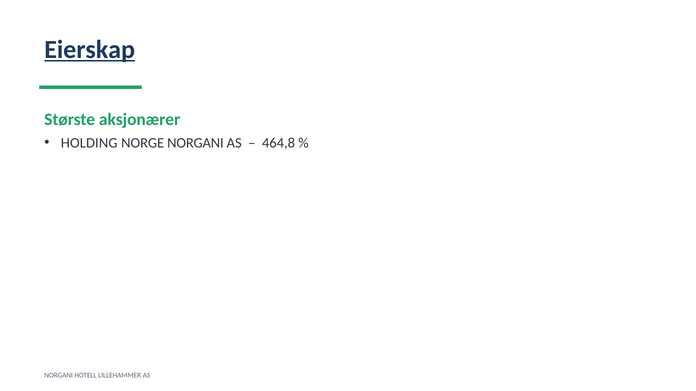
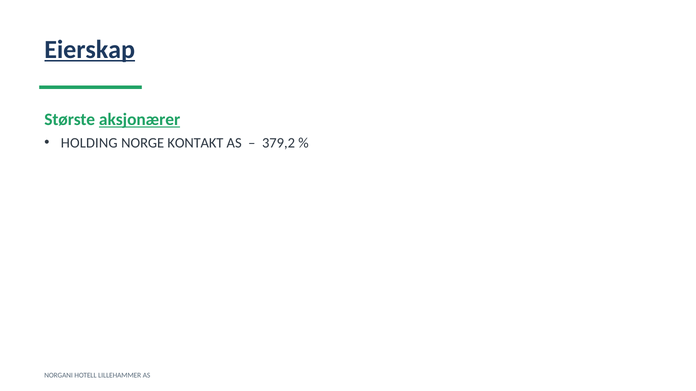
aksjonærer underline: none -> present (140, 120)
NORGE NORGANI: NORGANI -> KONTAKT (195, 143)
464,8: 464,8 -> 379,2 (279, 143)
